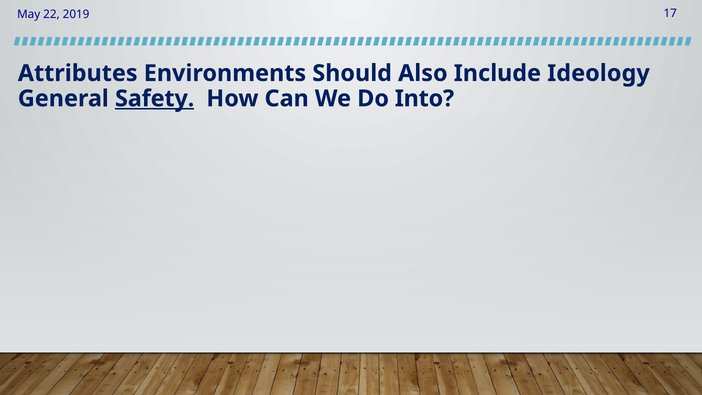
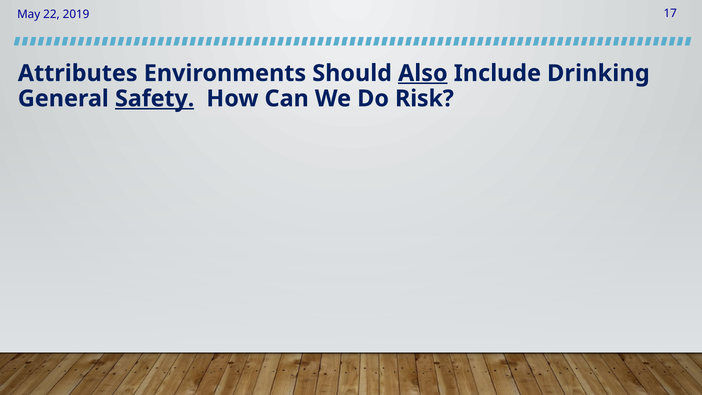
Also underline: none -> present (423, 73)
Ideology: Ideology -> Drinking (598, 73)
Into: Into -> Risk (424, 99)
